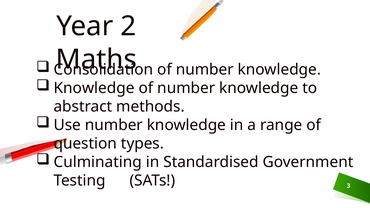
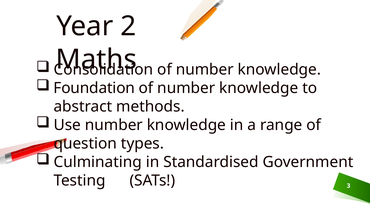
Knowledge: Knowledge -> Foundation (94, 88)
